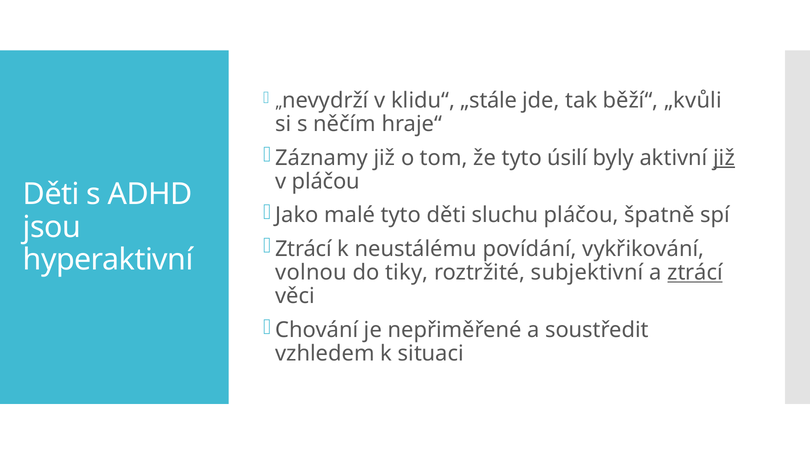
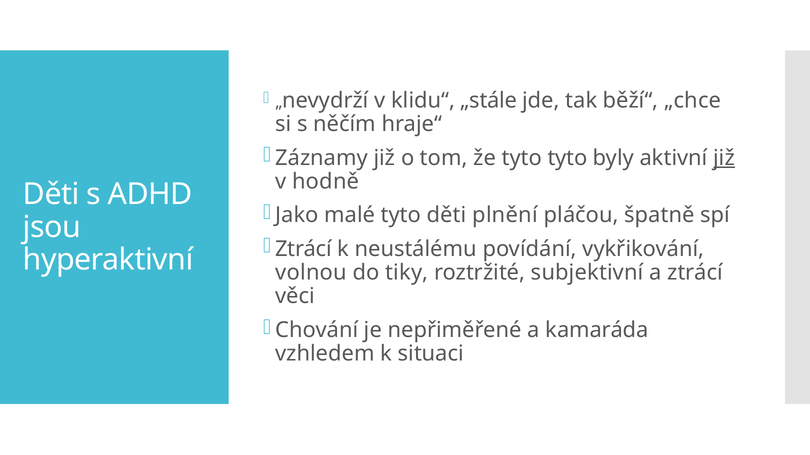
„kvůli: „kvůli -> „chce (693, 101)
tyto úsilí: úsilí -> tyto (567, 158)
v pláčou: pláčou -> hodně (326, 182)
sluchu: sluchu -> plnění (505, 216)
ztrácí underline: present -> none (695, 273)
soustředit: soustředit -> kamaráda (597, 330)
